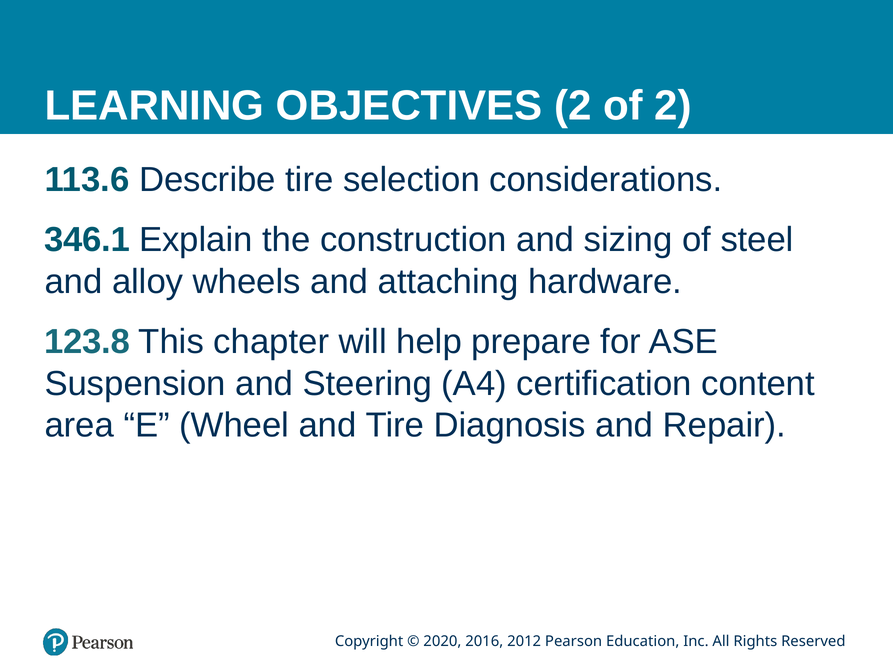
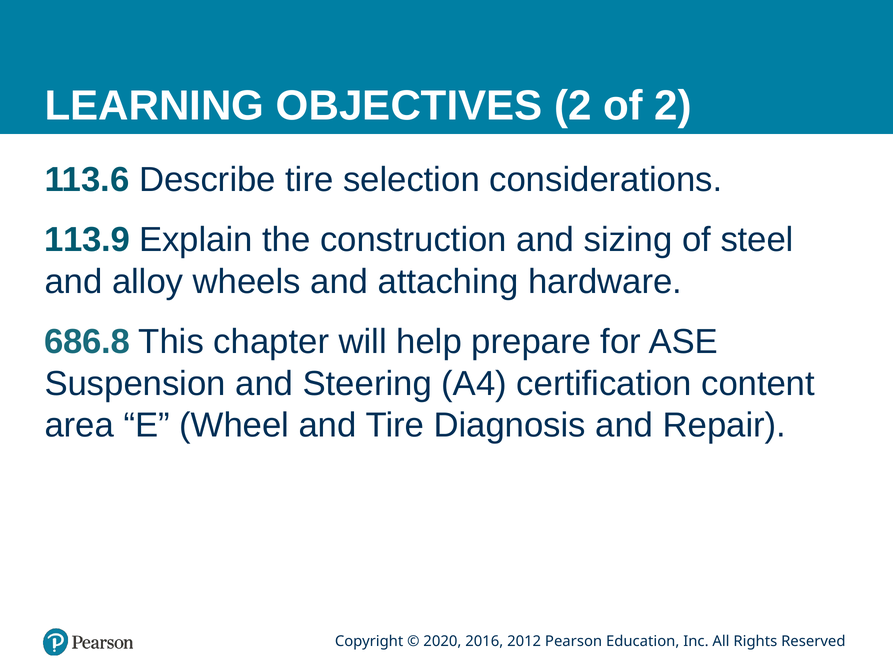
346.1: 346.1 -> 113.9 (87, 240)
123.8: 123.8 -> 686.8 (87, 342)
